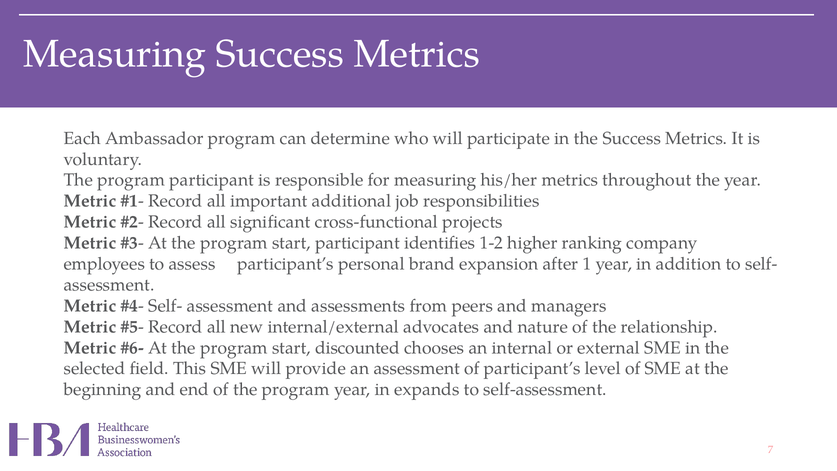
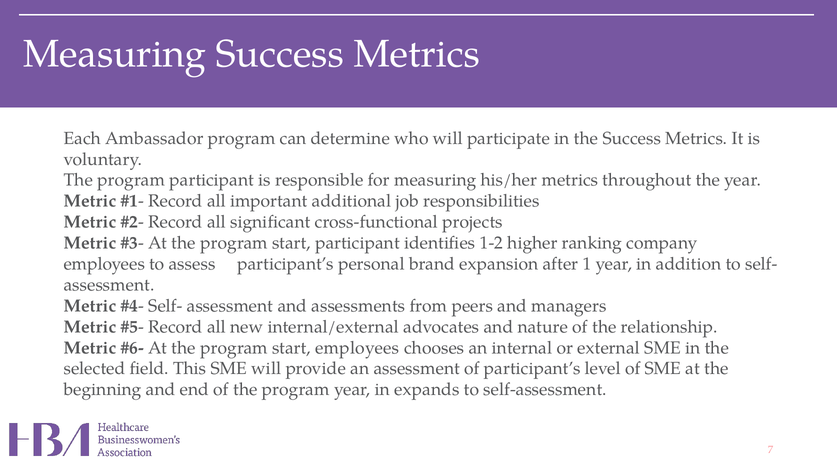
start discounted: discounted -> employees (357, 348)
